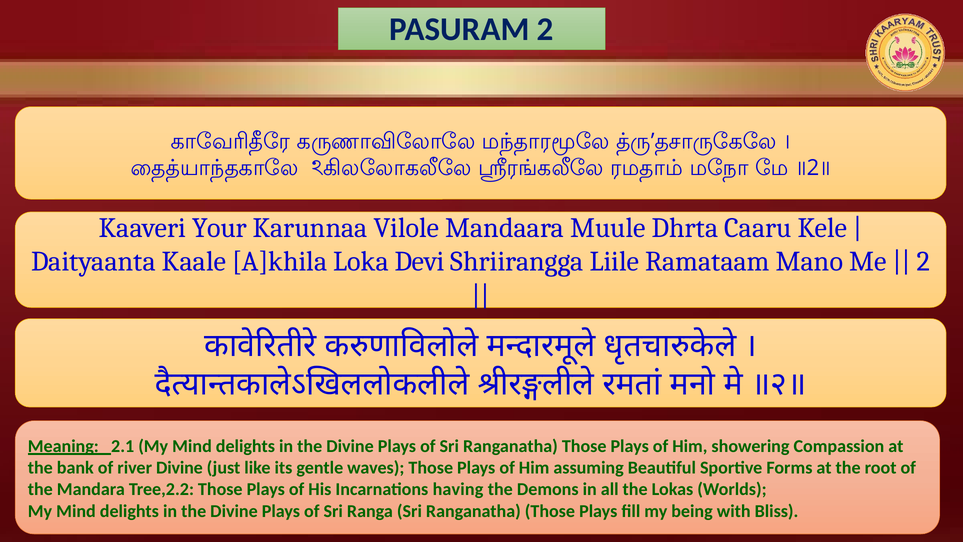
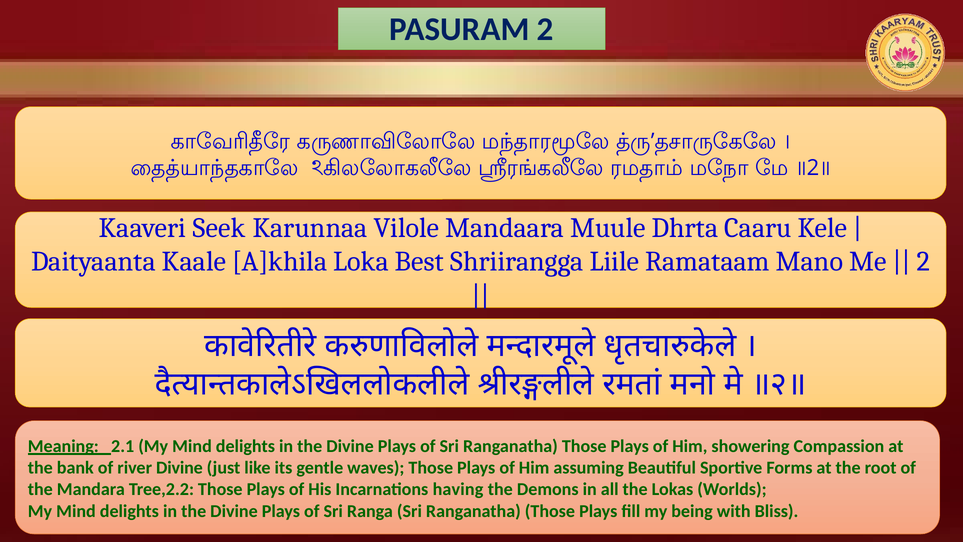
Your: Your -> Seek (219, 228)
Devi: Devi -> Best (419, 262)
